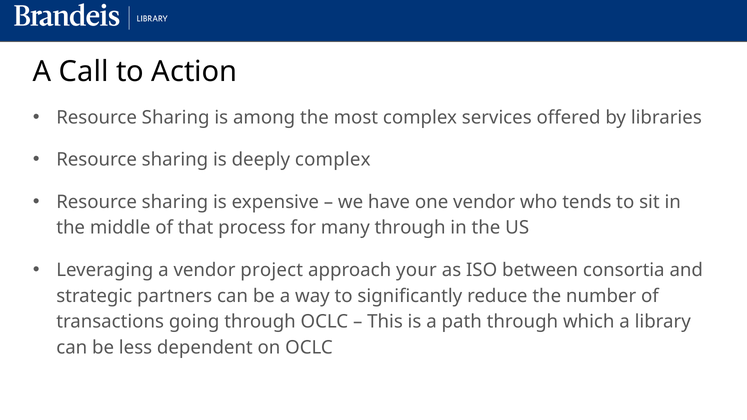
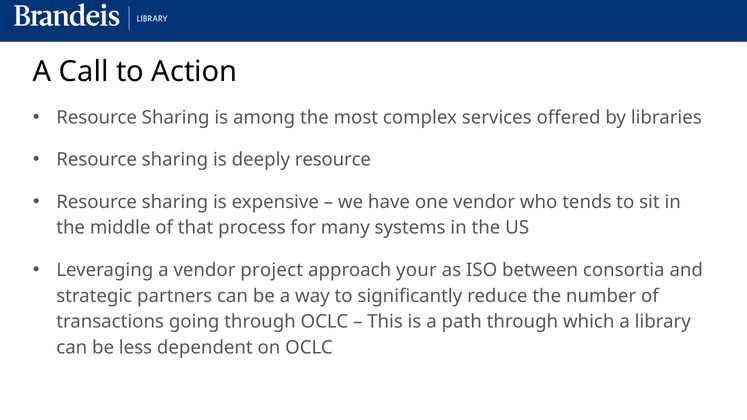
deeply complex: complex -> resource (333, 160)
many through: through -> systems (410, 228)
